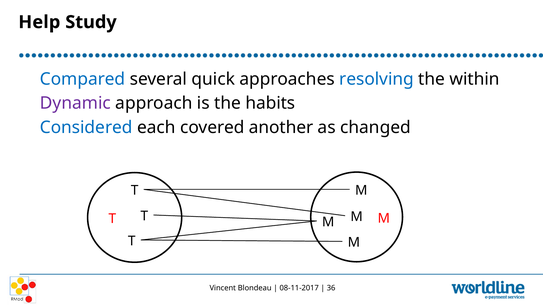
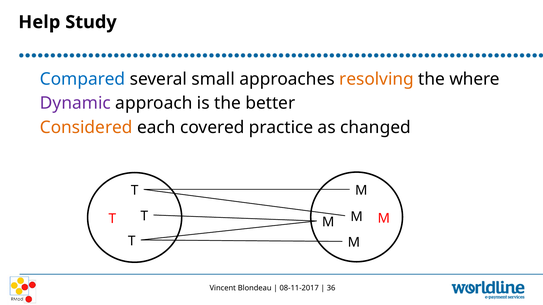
quick: quick -> small (213, 79)
resolving colour: blue -> orange (377, 79)
within: within -> where (475, 79)
habits: habits -> better (270, 103)
Considered colour: blue -> orange (86, 128)
another: another -> practice (281, 128)
